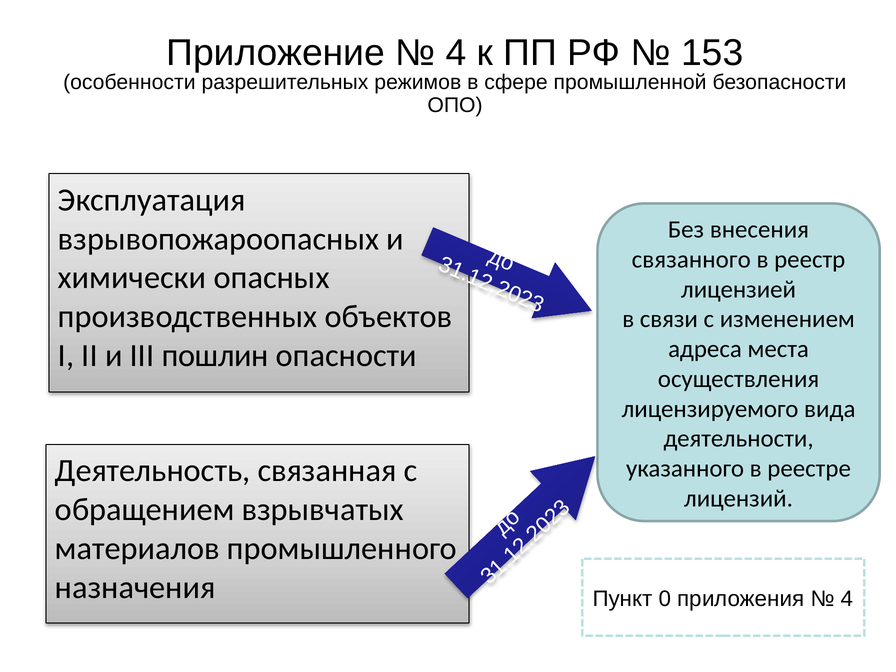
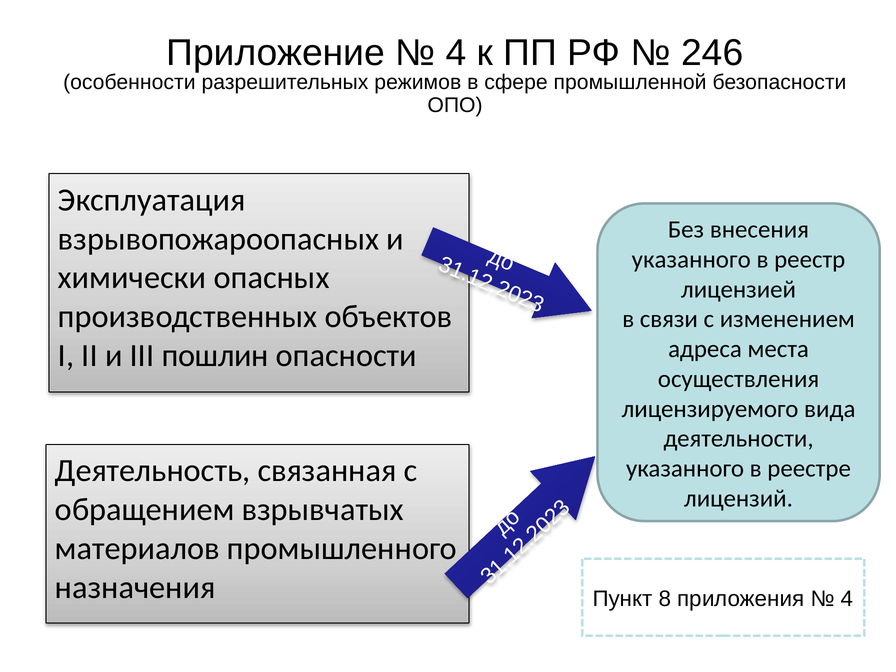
153: 153 -> 246 (712, 53)
связанного: связанного -> указанного (691, 259)
Пункт 0: 0 -> 8 (665, 599)
